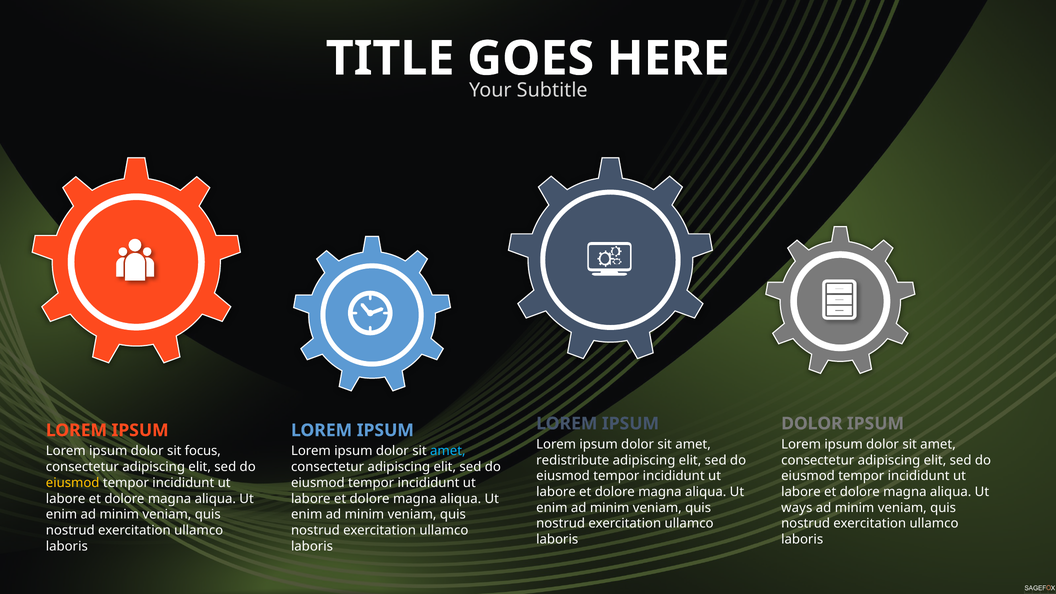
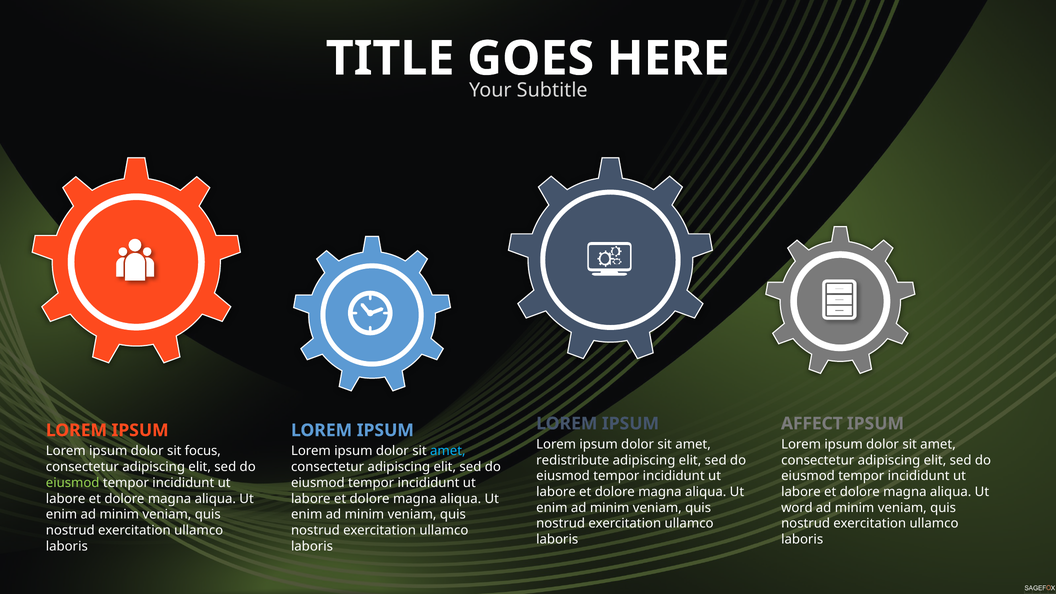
DOLOR: DOLOR -> AFFECT (812, 424)
eiusmod colour: yellow -> light green (73, 483)
ways: ways -> word (797, 508)
